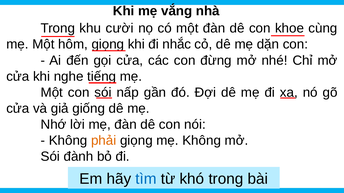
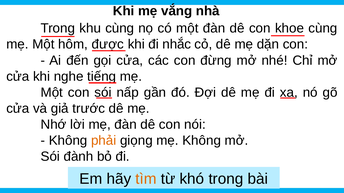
khu cười: cười -> cùng (120, 28)
hôm giọng: giọng -> được (108, 44)
giống: giống -> trước (89, 109)
tìm colour: blue -> orange (146, 179)
